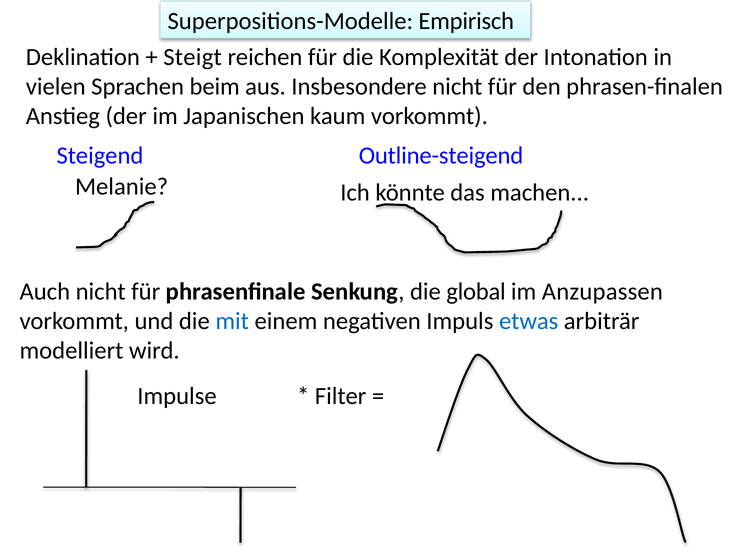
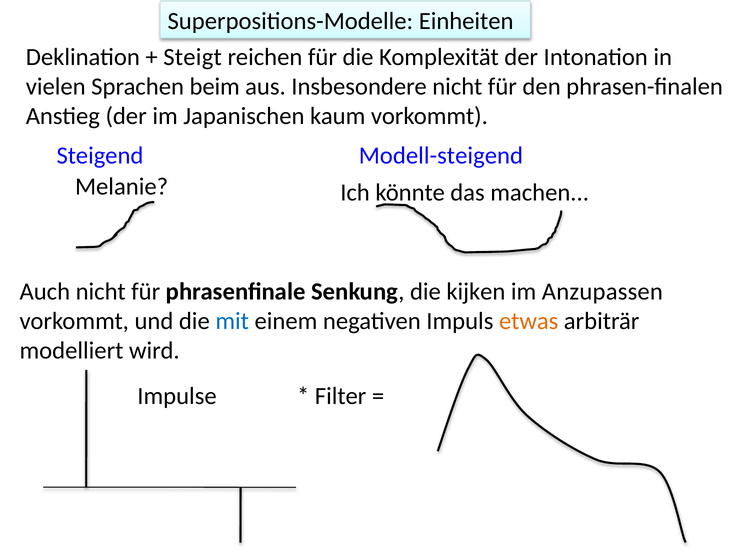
Empirisch: Empirisch -> Einheiten (466, 21)
Outline-steigend: Outline-steigend -> Modell-steigend (441, 156)
global: global -> kijken (476, 291)
etwas colour: blue -> orange (529, 321)
